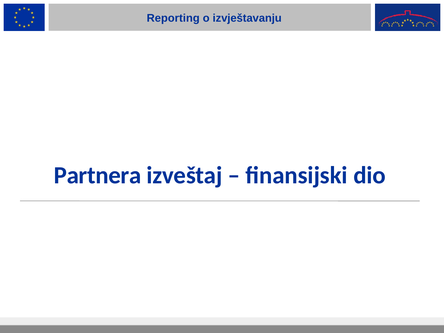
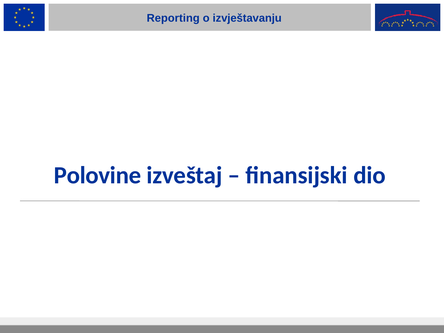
Partnera: Partnera -> Polovine (98, 175)
